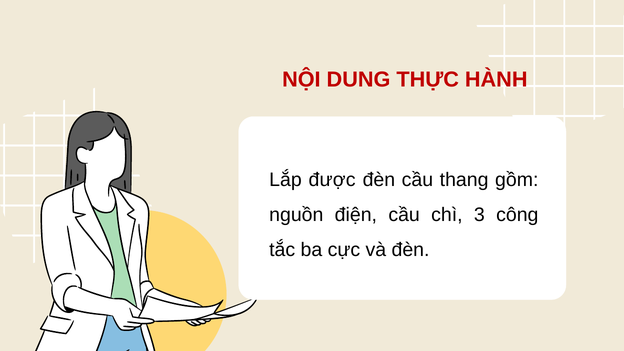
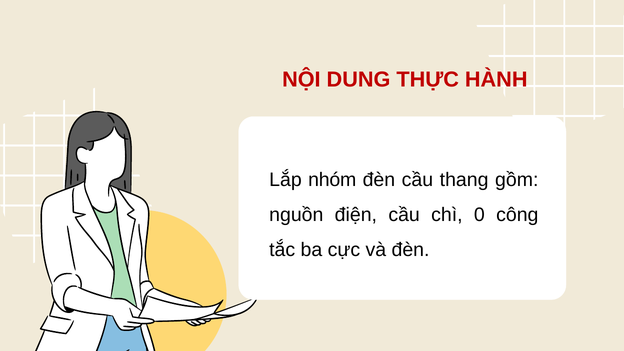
được: được -> nhóm (332, 180)
3: 3 -> 0 (479, 215)
